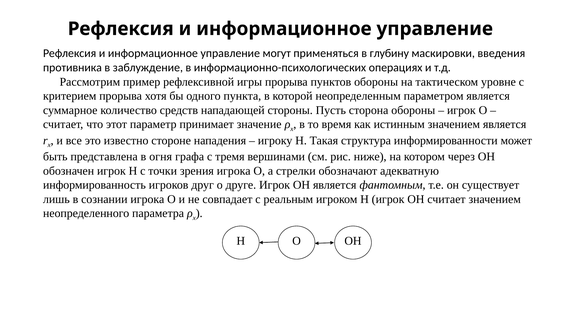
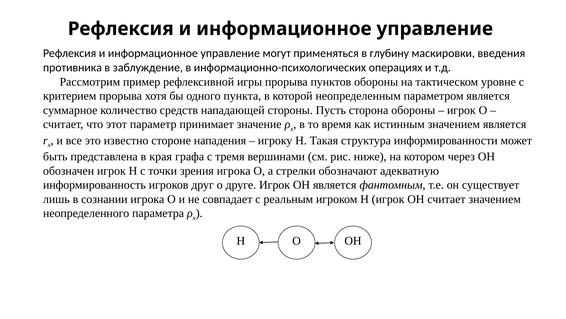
огня: огня -> края (161, 156)
